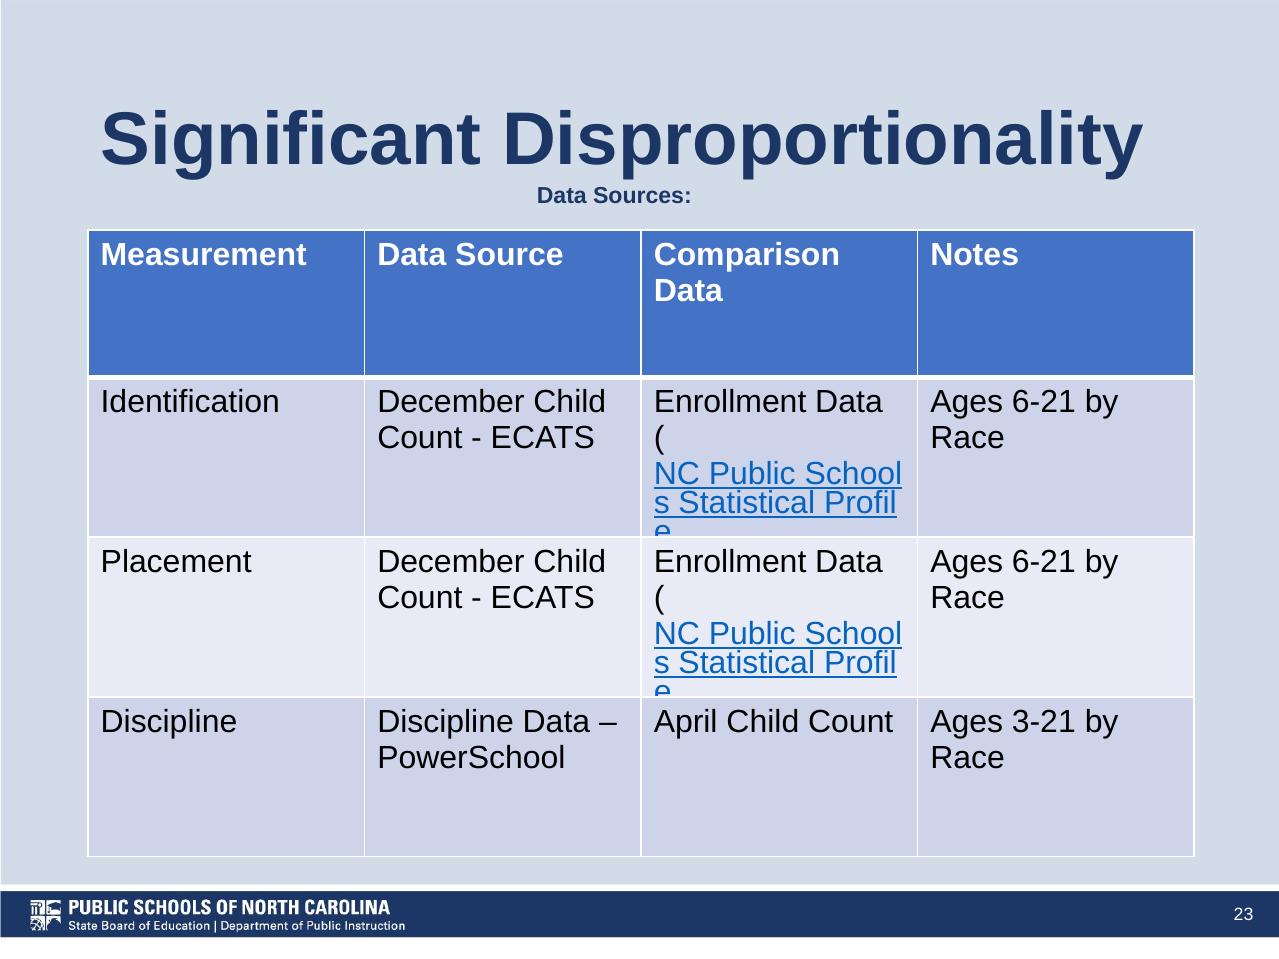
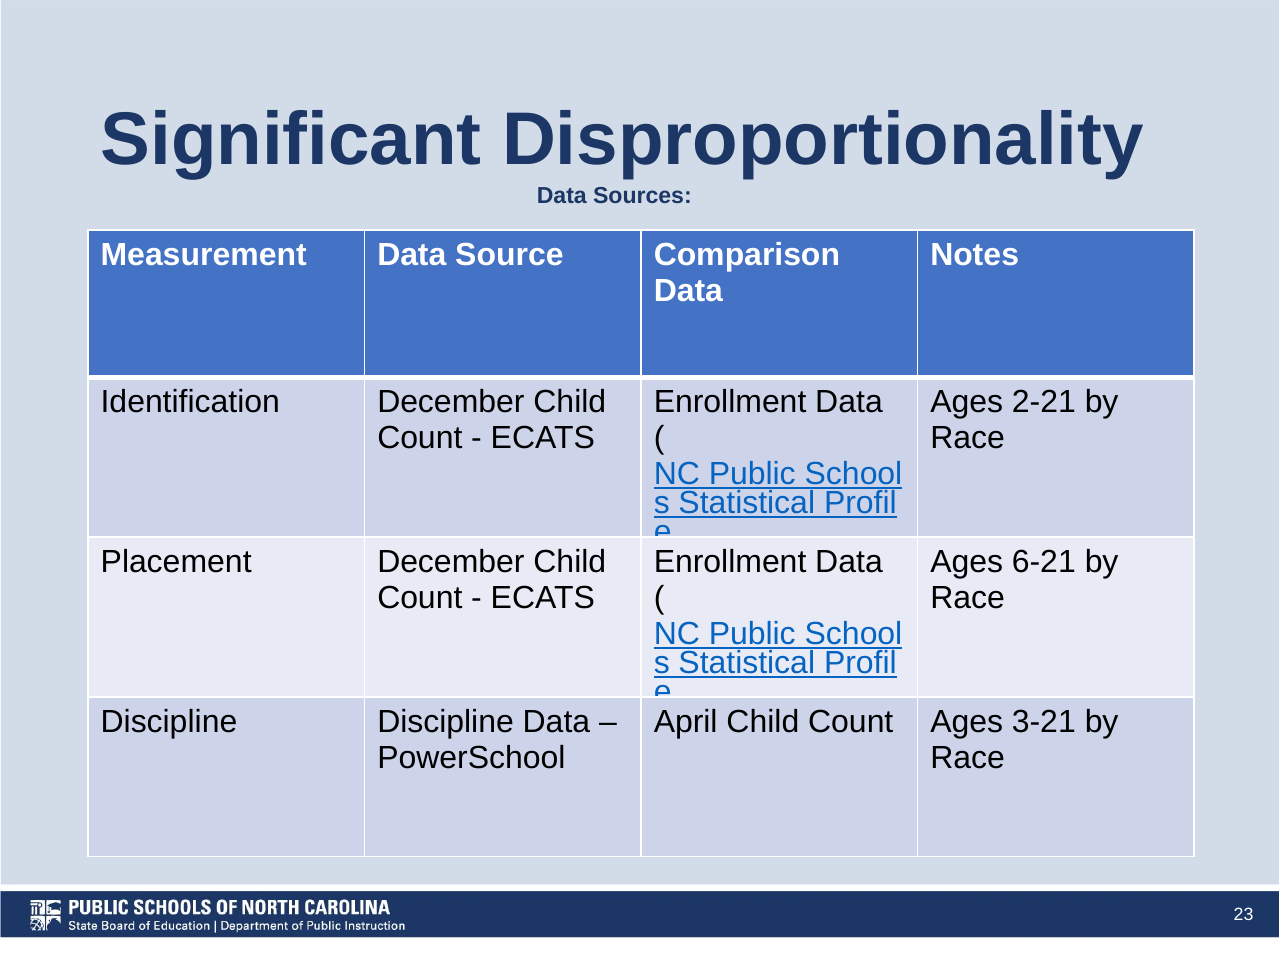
6-21: 6-21 -> 2-21 (1044, 402)
